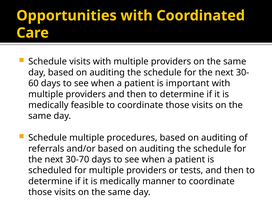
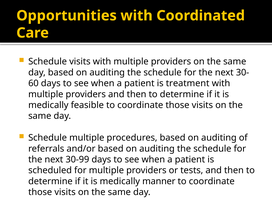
important: important -> treatment (188, 83)
30-70: 30-70 -> 30-99 (77, 160)
